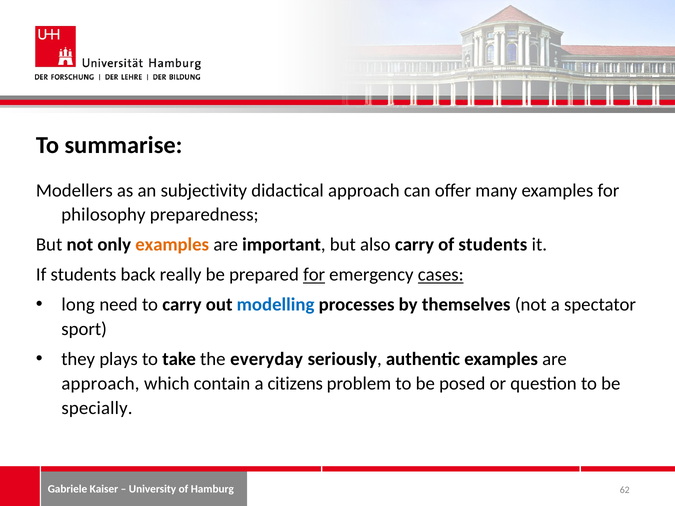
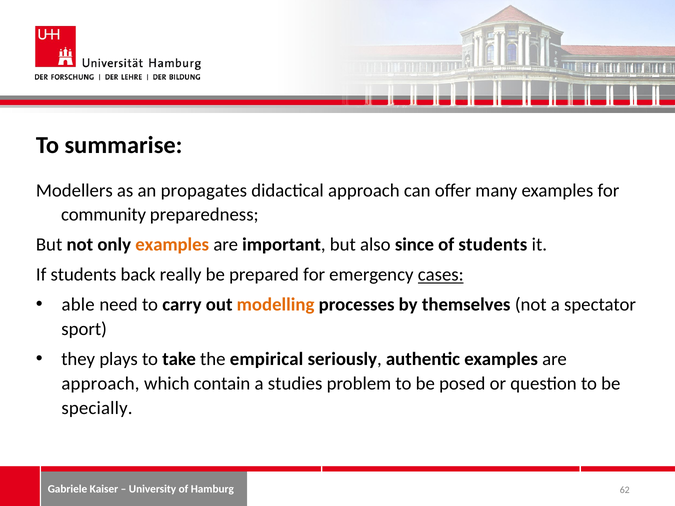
subjectivity: subjectivity -> propagates (204, 191)
philosophy: philosophy -> community (104, 215)
also carry: carry -> since (415, 245)
for underline: present -> none (314, 275)
long: long -> able (78, 305)
modelling colour: blue -> orange (276, 305)
everyday: everyday -> empirical (267, 359)
citizens: citizens -> studies (295, 384)
